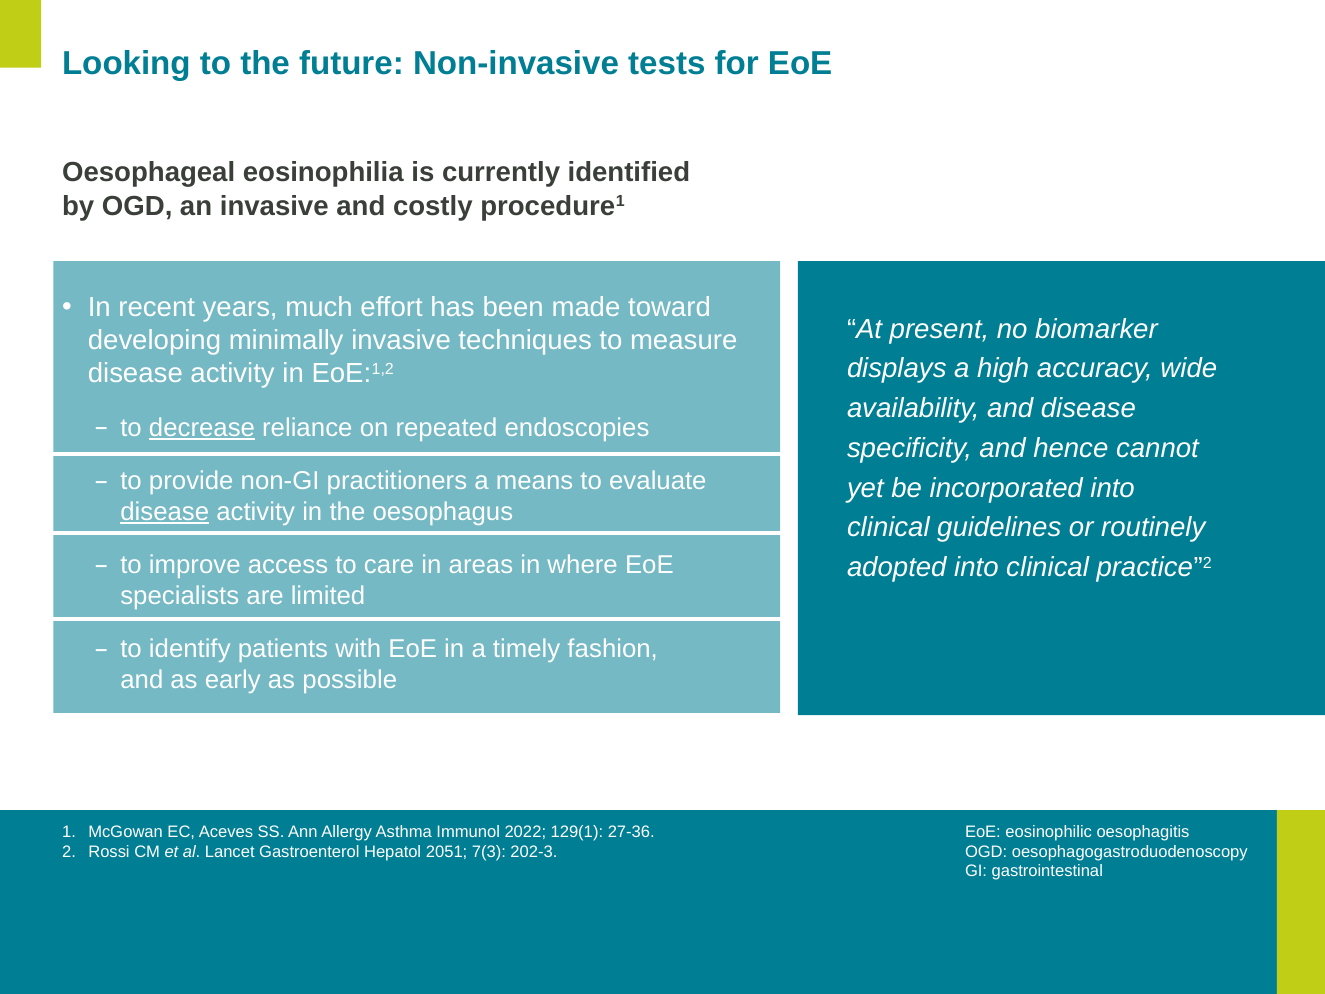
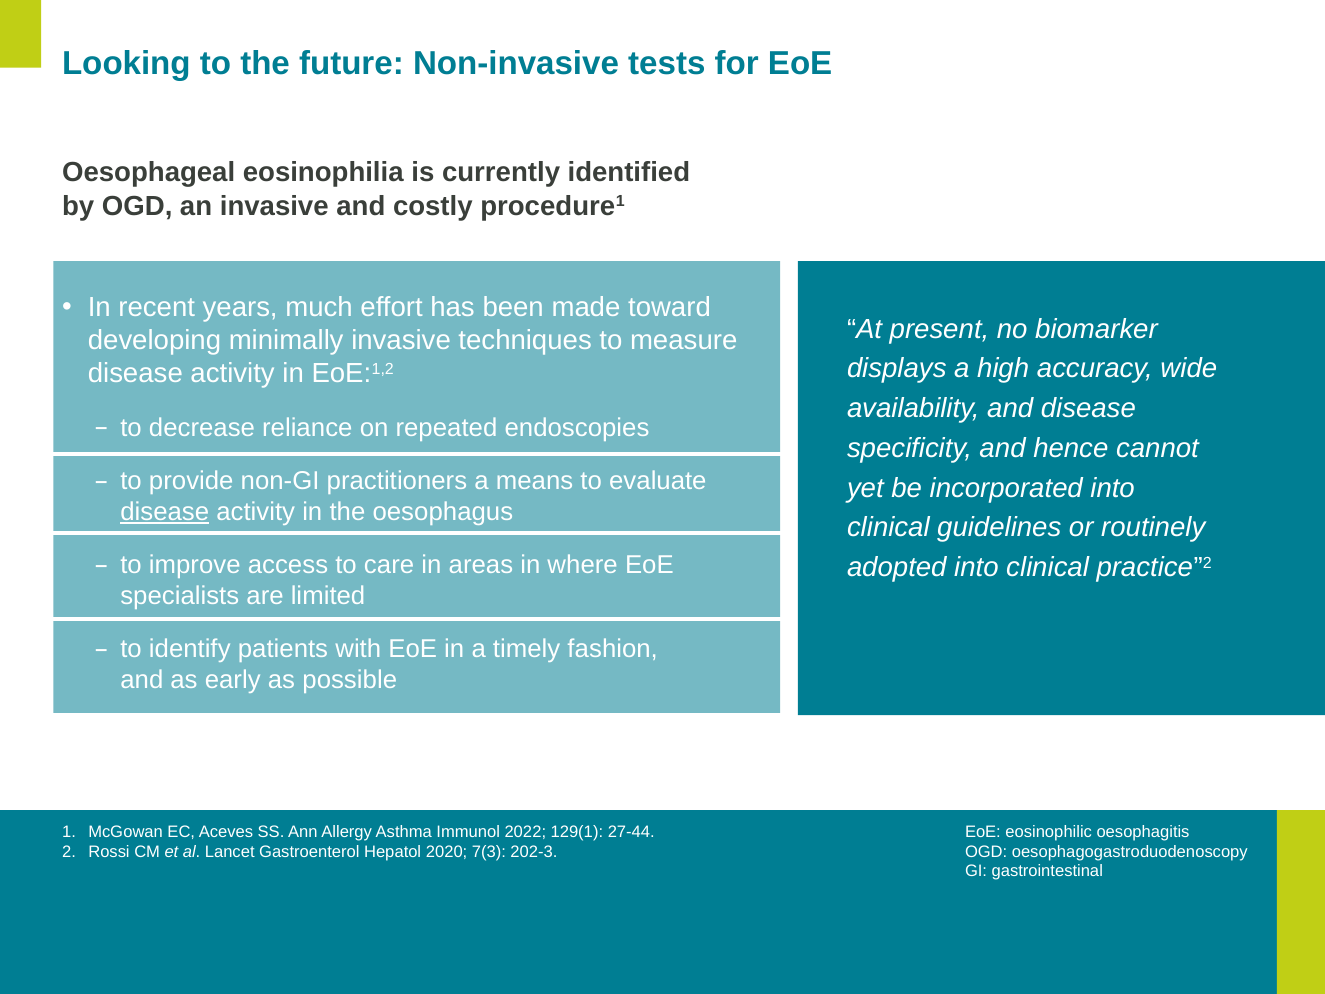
decrease underline: present -> none (202, 428)
27-36: 27-36 -> 27-44 (631, 831)
2051: 2051 -> 2020 (447, 851)
